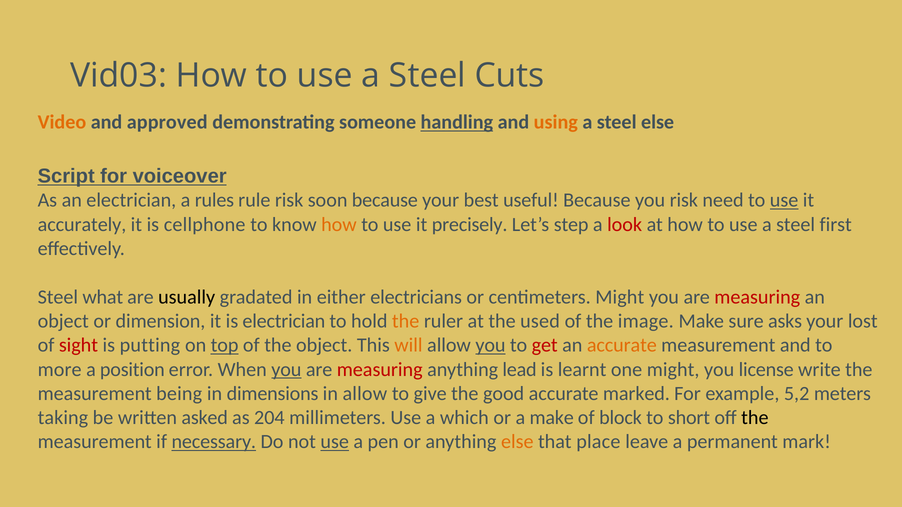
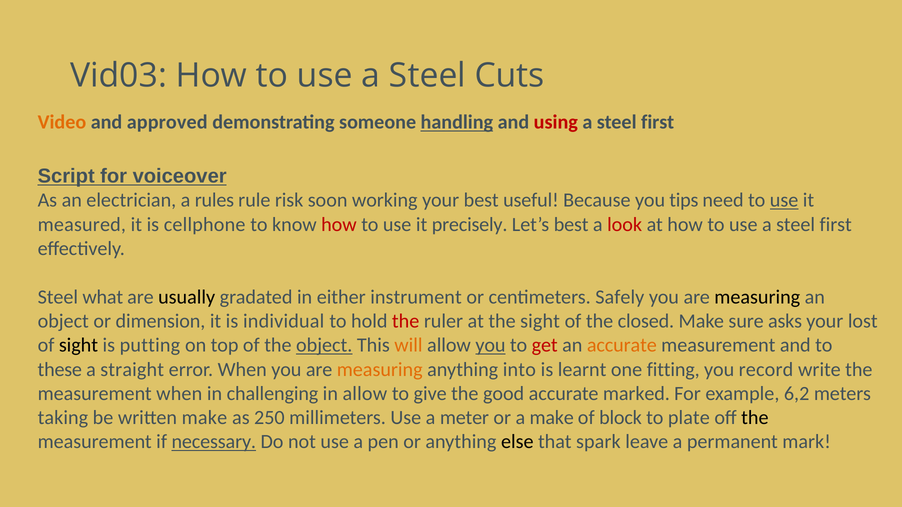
using colour: orange -> red (556, 122)
else: else -> first (658, 122)
soon because: because -> working (385, 200)
you risk: risk -> tips (684, 200)
accurately: accurately -> measured (82, 225)
how colour: orange -> red (339, 225)
Let’s step: step -> best (571, 225)
electricians: electricians -> instrument (416, 297)
centimeters Might: Might -> Safely (620, 297)
measuring colour: red -> black (757, 297)
is electrician: electrician -> individual (284, 321)
the colour: orange -> red (406, 321)
the used: used -> sight (540, 321)
image: image -> closed (646, 321)
sight colour: red -> black (78, 345)
top underline: present -> none (225, 345)
object underline: none -> present (324, 345)
more: more -> these (60, 370)
position: position -> straight (132, 370)
you underline: present -> none (286, 370)
measuring colour: red -> orange (380, 370)
lead: lead -> into (519, 370)
one might: might -> fitting (673, 370)
license: license -> record (766, 370)
measurement being: being -> when (179, 394)
dimensions: dimensions -> challenging (273, 394)
5,2: 5,2 -> 6,2 (797, 394)
written asked: asked -> make (204, 418)
204: 204 -> 250 (269, 418)
which: which -> meter (464, 418)
short: short -> plate (689, 418)
use underline: present -> none (335, 442)
else colour: orange -> black (517, 442)
place: place -> spark (598, 442)
